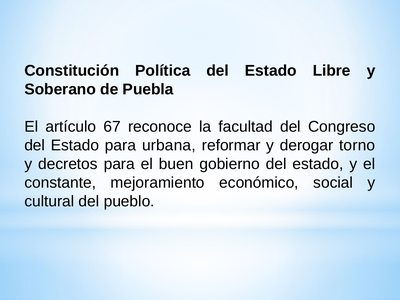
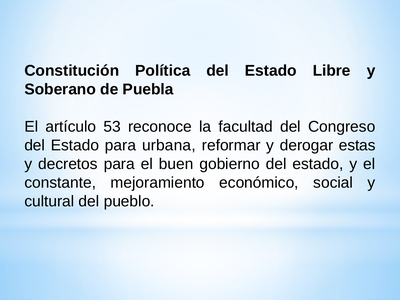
67: 67 -> 53 (112, 127)
torno: torno -> estas (357, 145)
